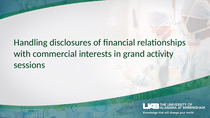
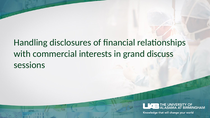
activity: activity -> discuss (160, 54)
